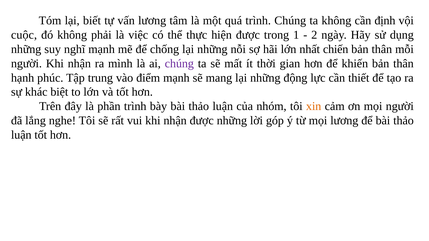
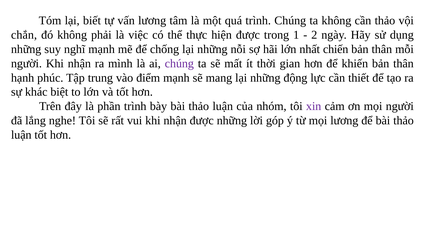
cần định: định -> thảo (385, 21)
cuộc: cuộc -> chắn (24, 35)
xin colour: orange -> purple (314, 106)
